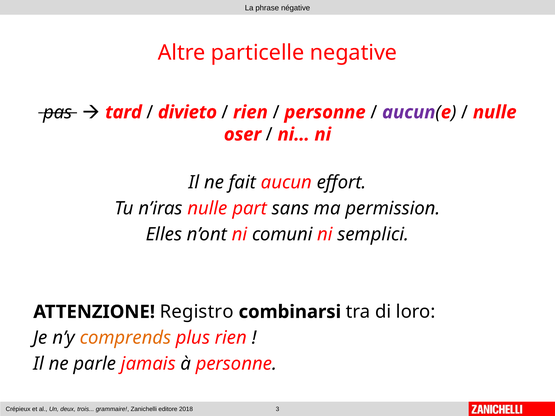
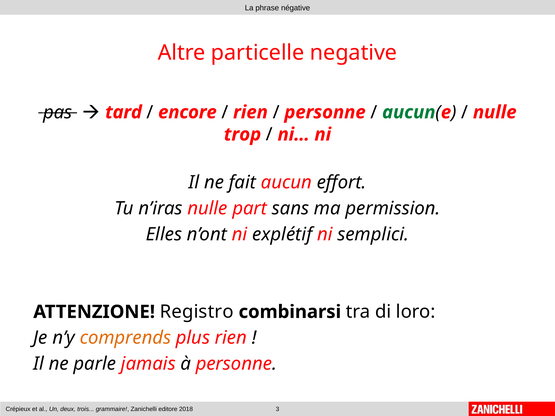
divieto: divieto -> encore (187, 112)
aucun colour: purple -> green (409, 112)
oser: oser -> trop (242, 134)
comuni: comuni -> explétif (282, 234)
